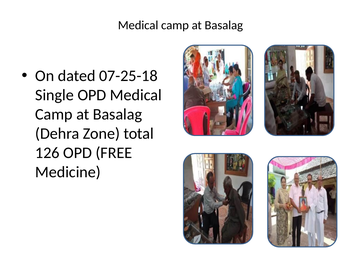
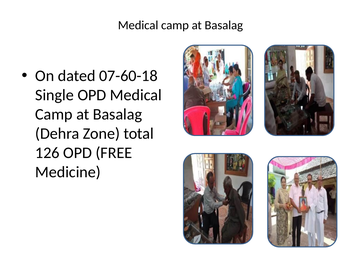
07-25-18: 07-25-18 -> 07-60-18 (128, 76)
